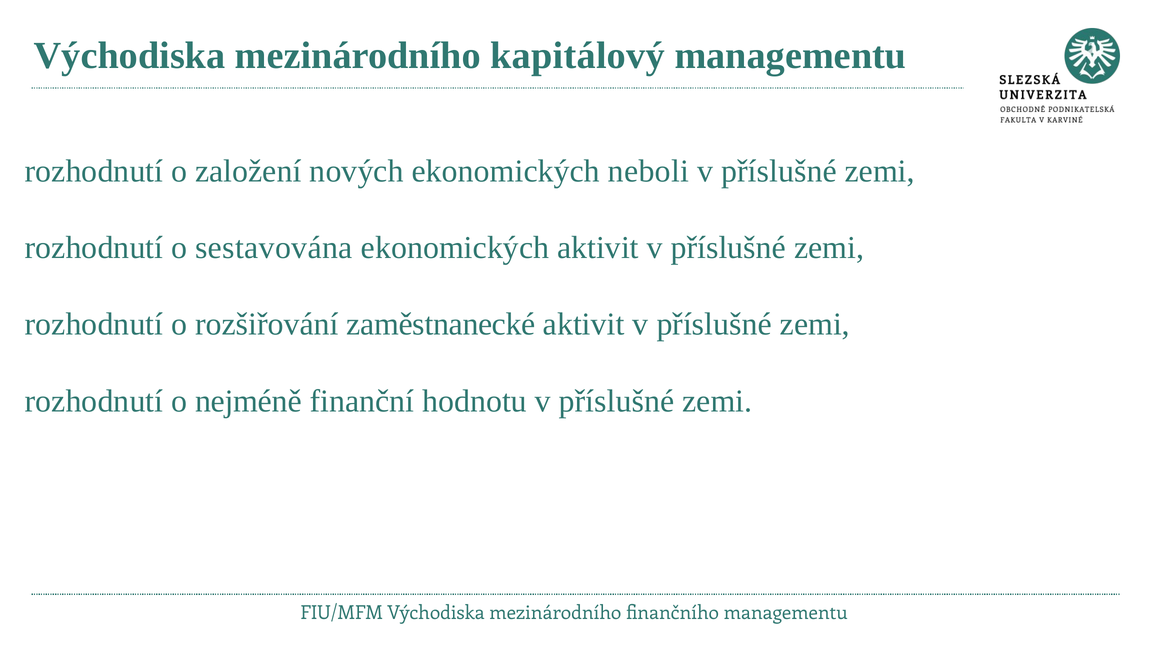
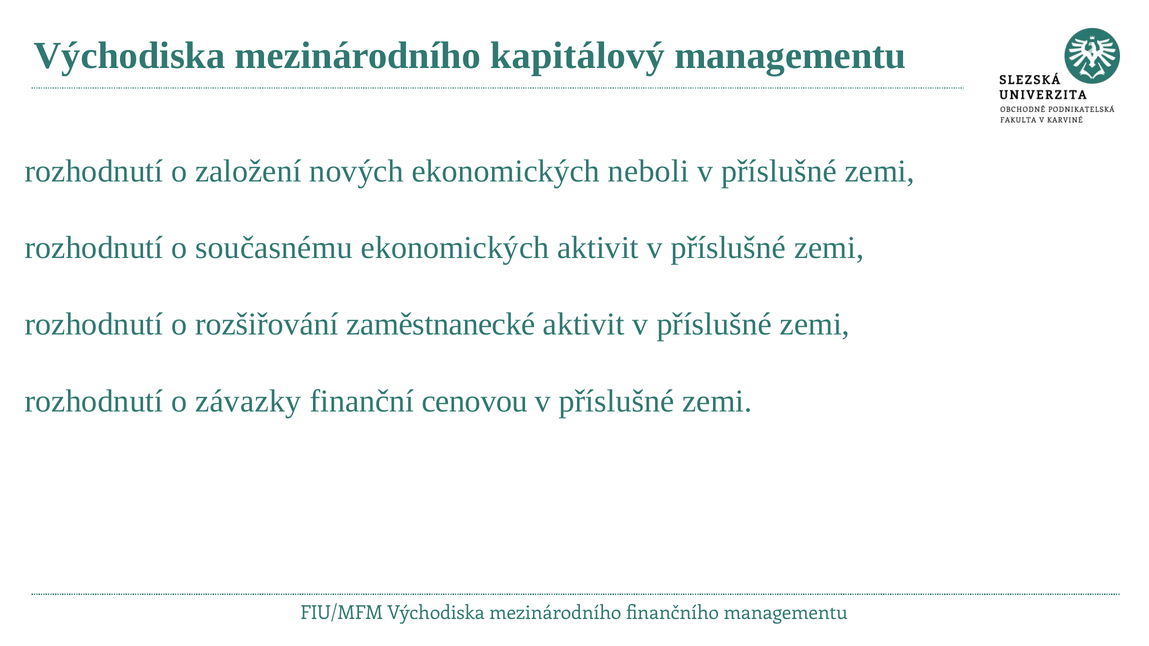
sestavována: sestavována -> současnému (274, 248)
nejméně: nejméně -> závazky (248, 401)
hodnotu: hodnotu -> cenovou (475, 401)
